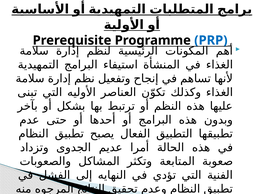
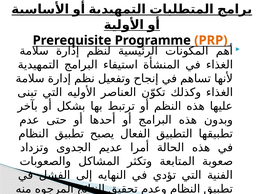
PRP colour: blue -> orange (211, 40)
